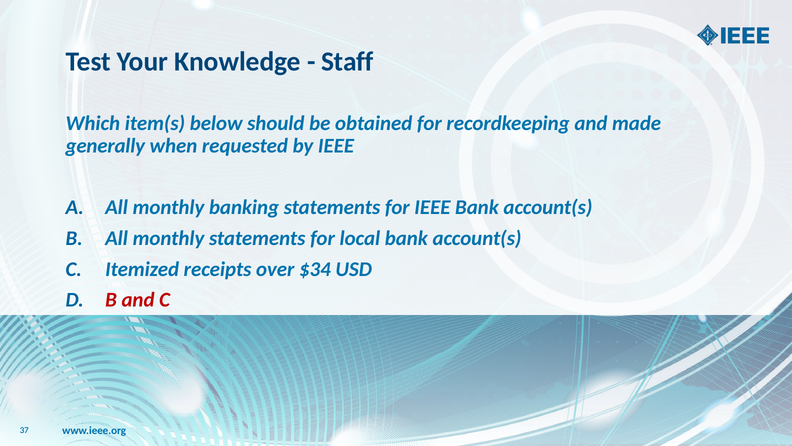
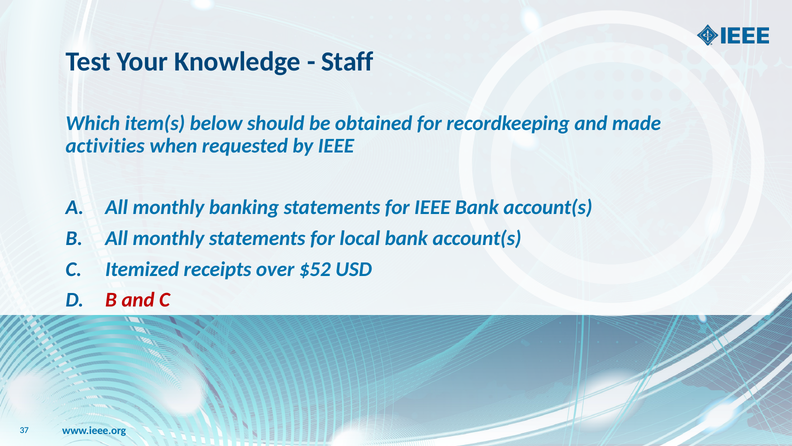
generally: generally -> activities (105, 146)
$34: $34 -> $52 (315, 269)
